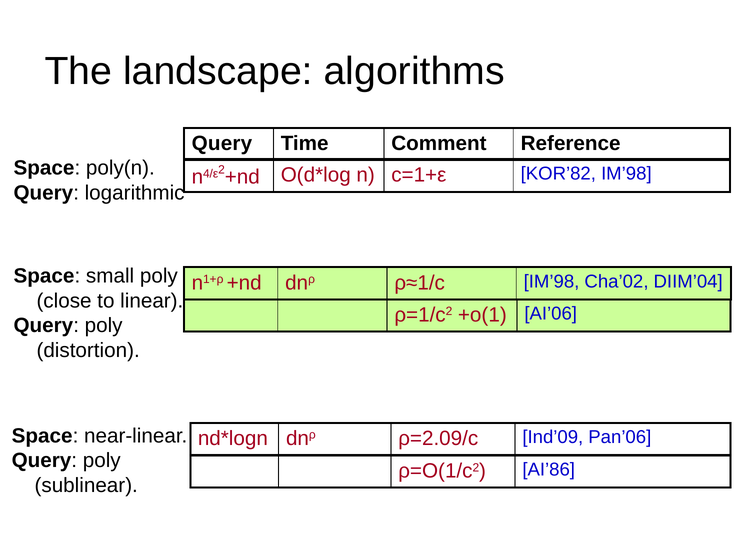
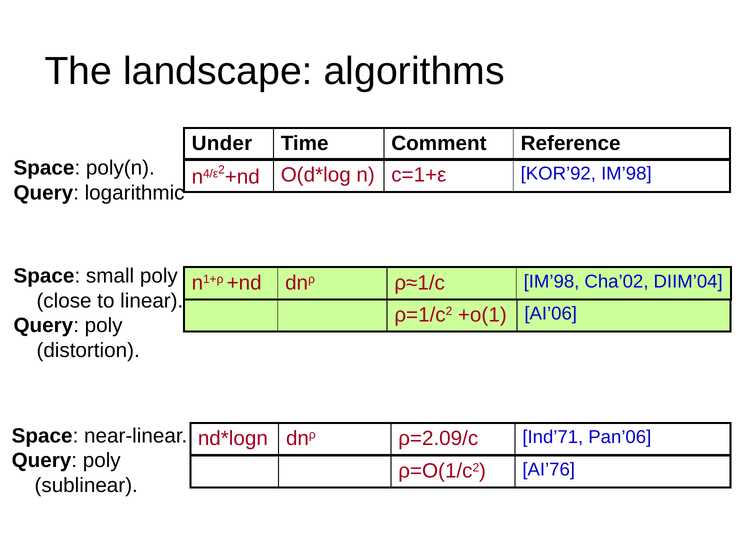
Query: Query -> Under (222, 144)
KOR’82: KOR’82 -> KOR’92 (558, 174)
Ind’09: Ind’09 -> Ind’71 (553, 437)
AI’86: AI’86 -> AI’76 (549, 470)
